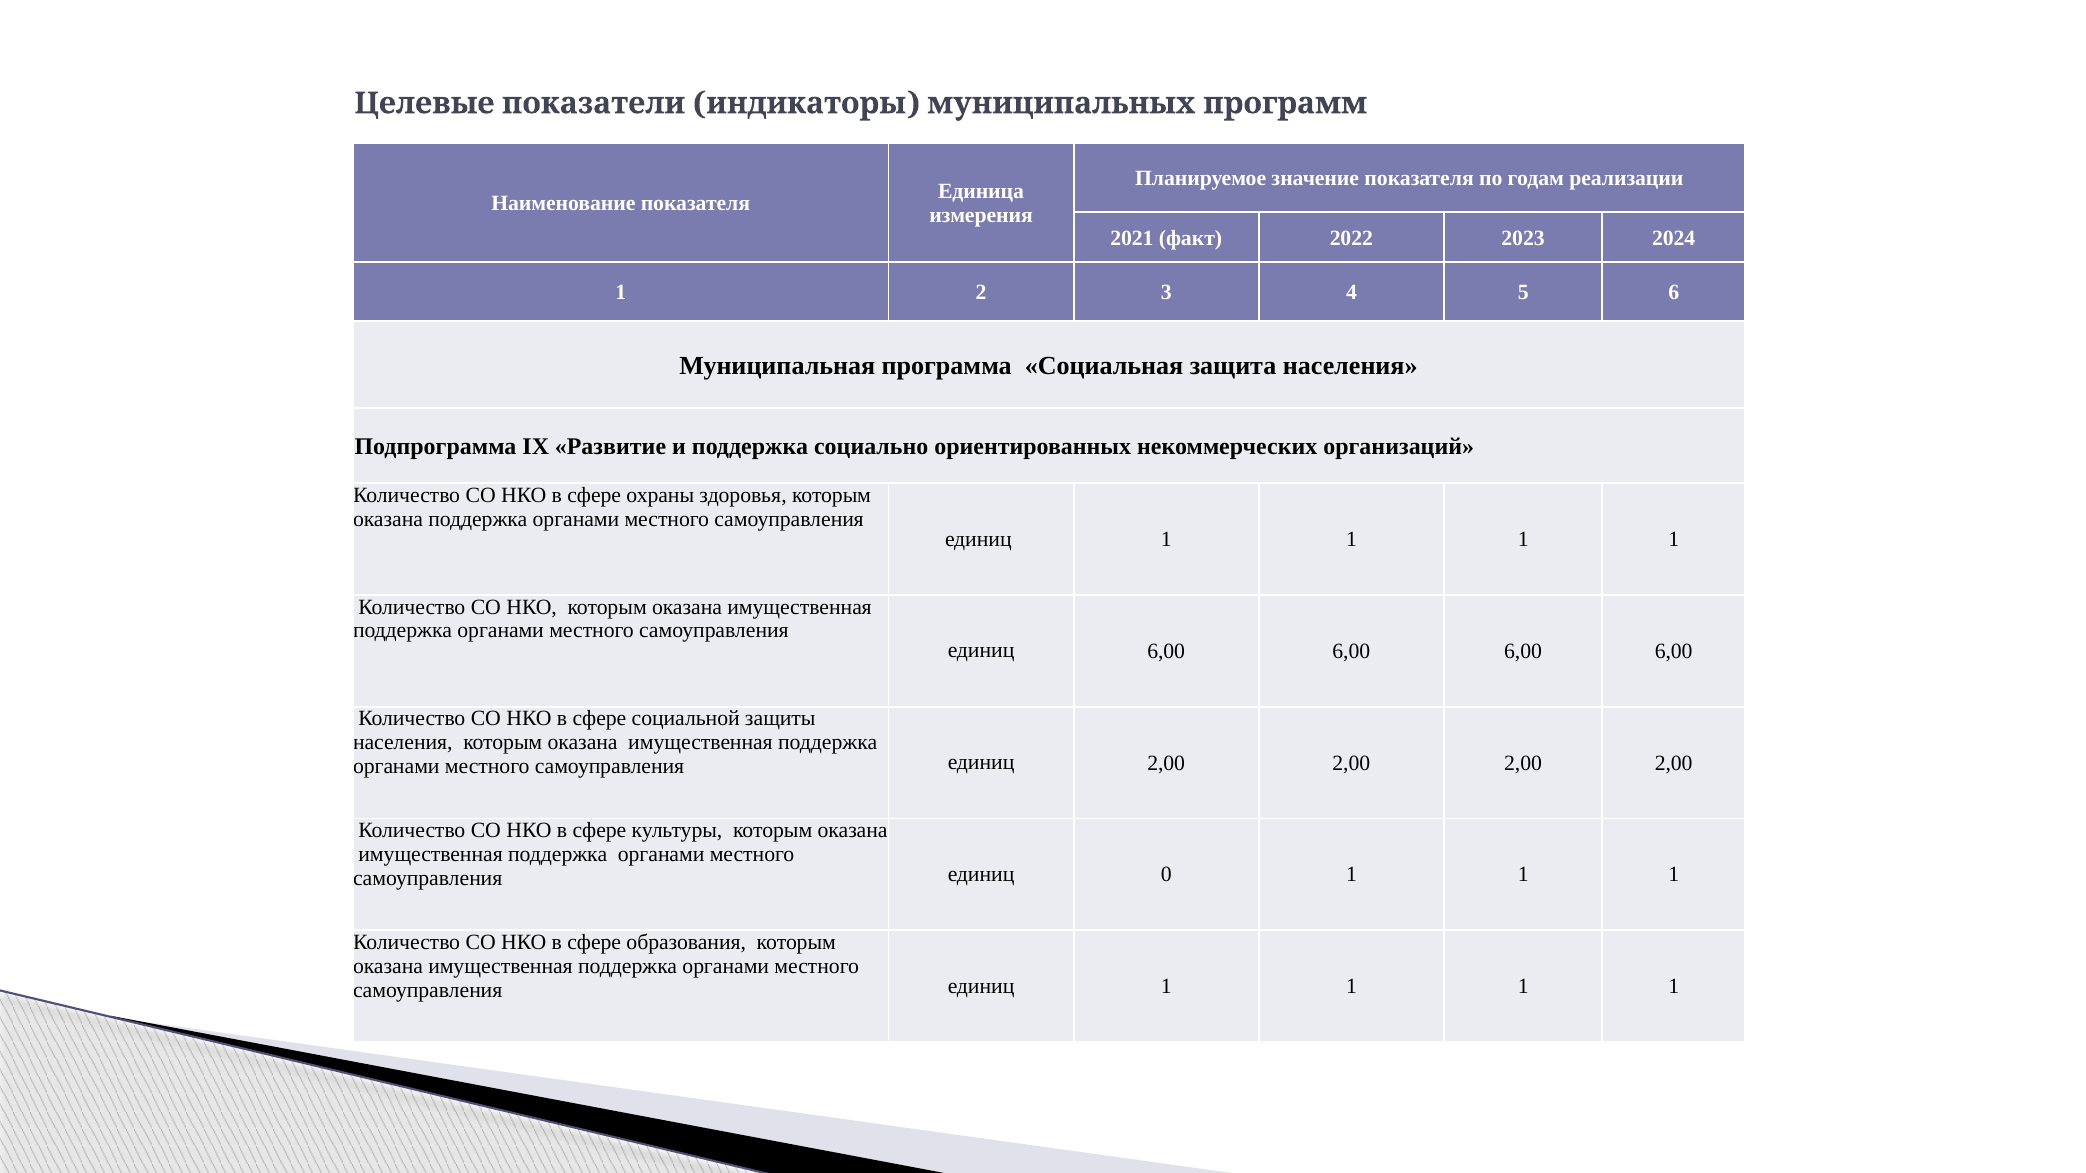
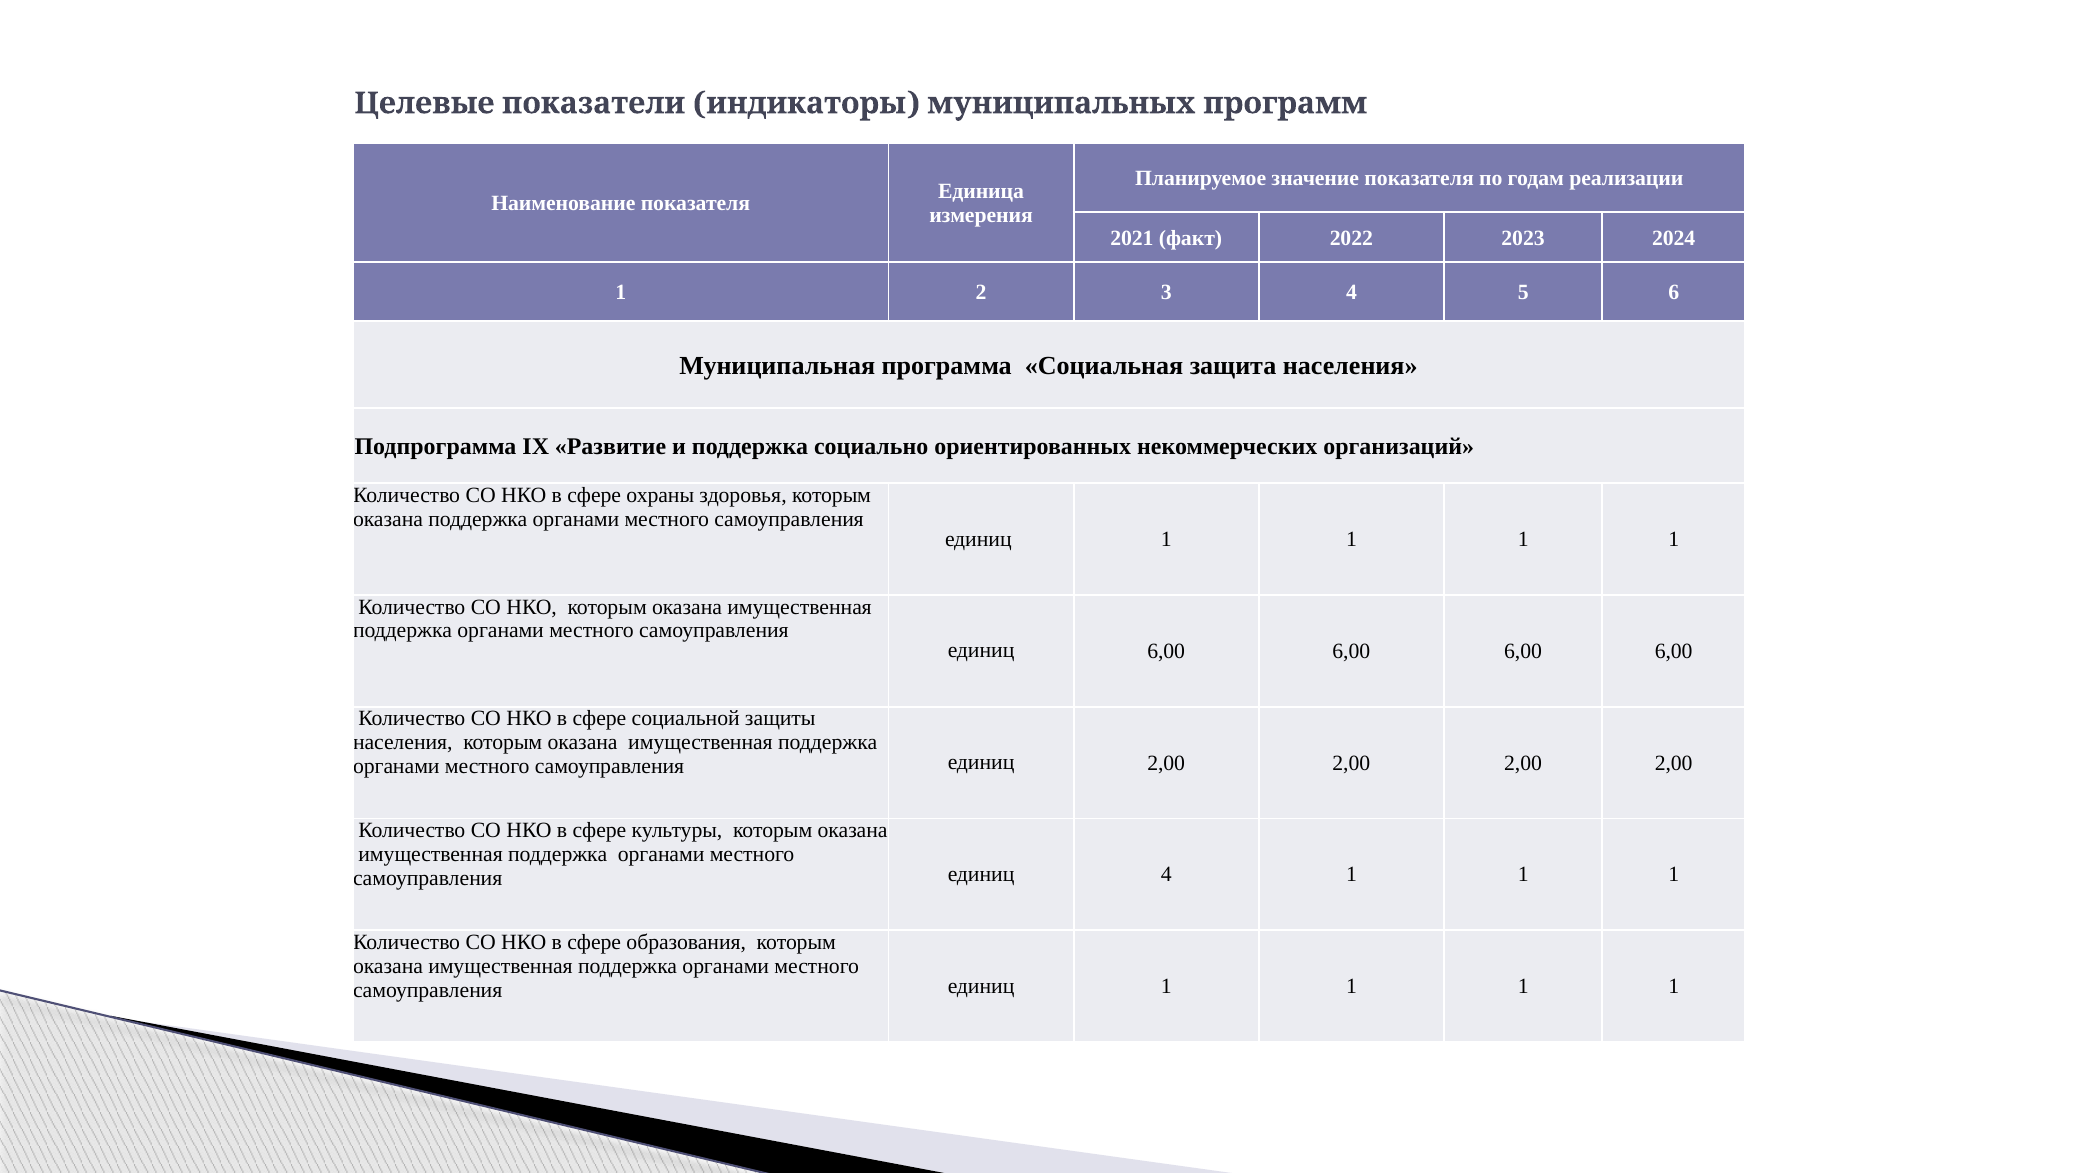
единиц 0: 0 -> 4 (1166, 875)
